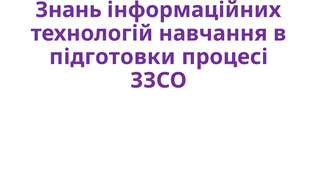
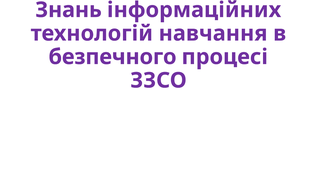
підготовки: підготовки -> безпечного (112, 57)
